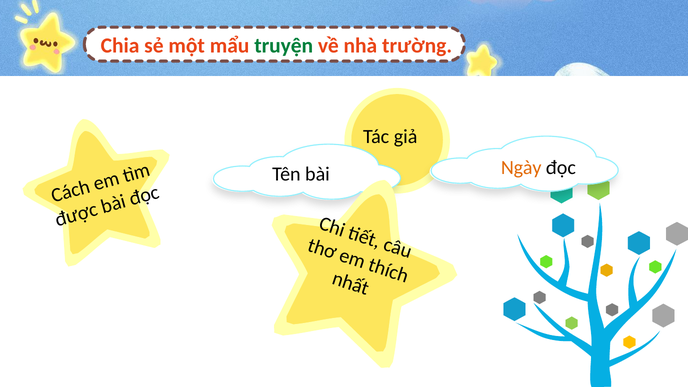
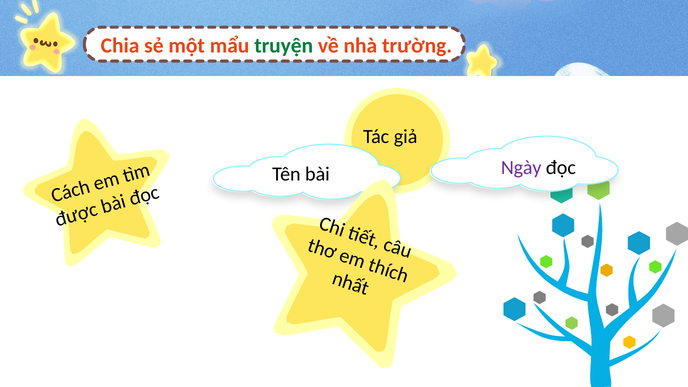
Ngày colour: orange -> purple (521, 168)
